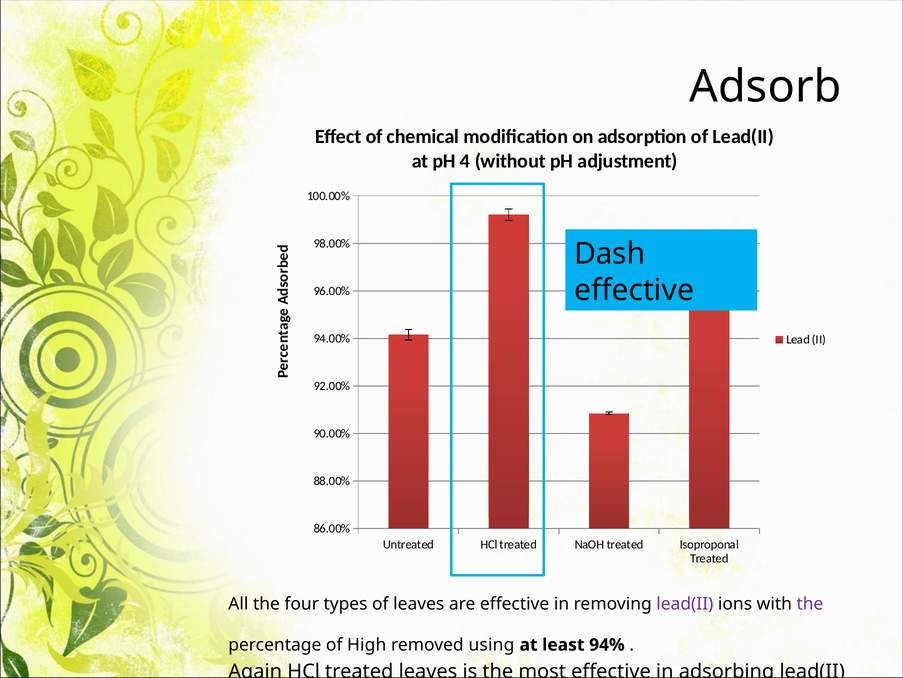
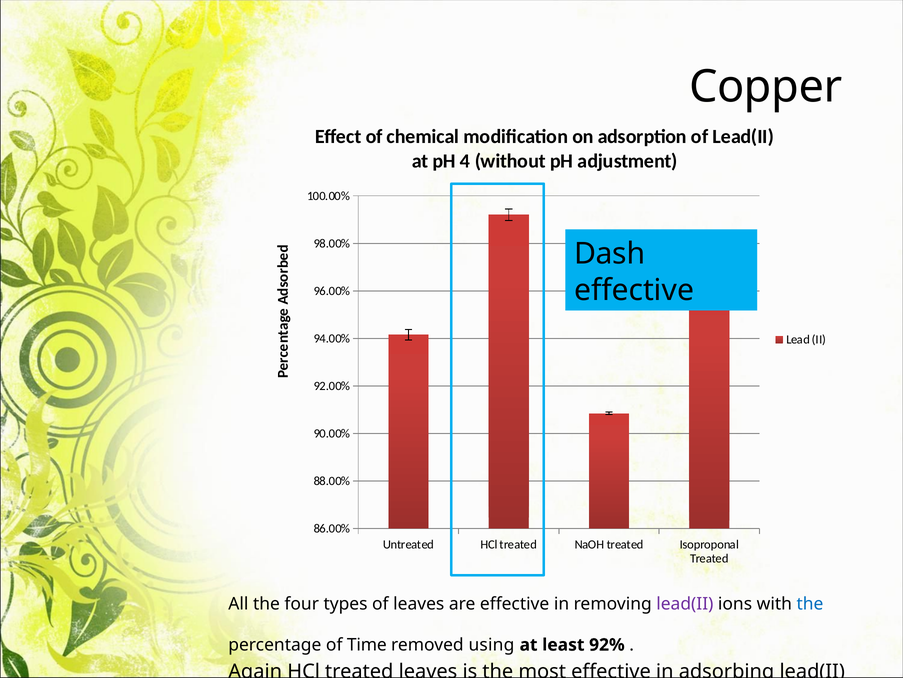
Adsorb: Adsorb -> Copper (766, 87)
the colour: purple -> blue (810, 603)
High: High -> Time (367, 644)
94%: 94% -> 92% (607, 644)
